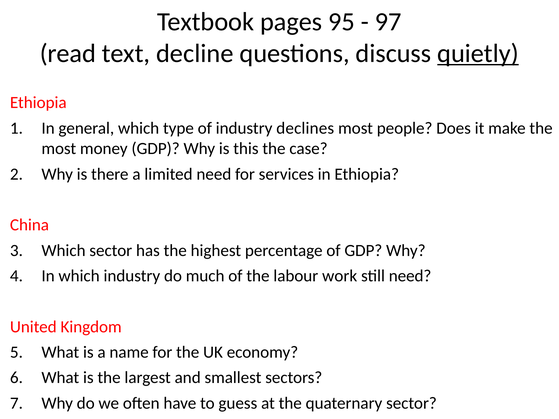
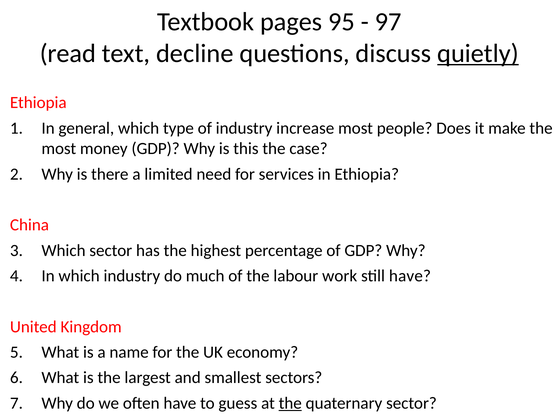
declines: declines -> increase (305, 128)
still need: need -> have (410, 276)
the underline: none -> present (290, 403)
